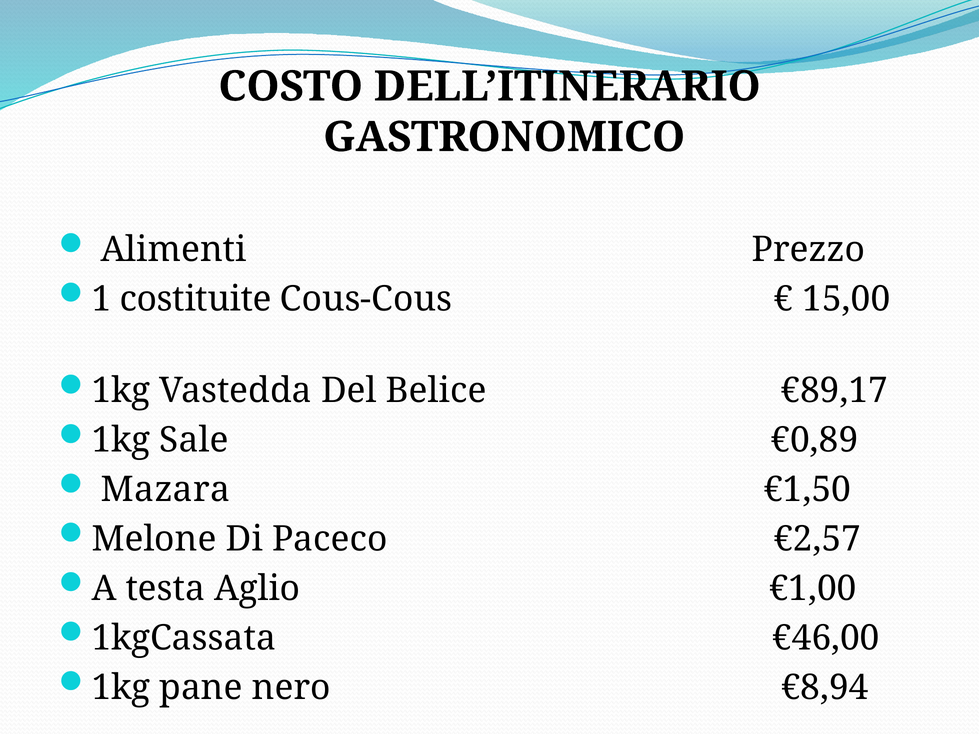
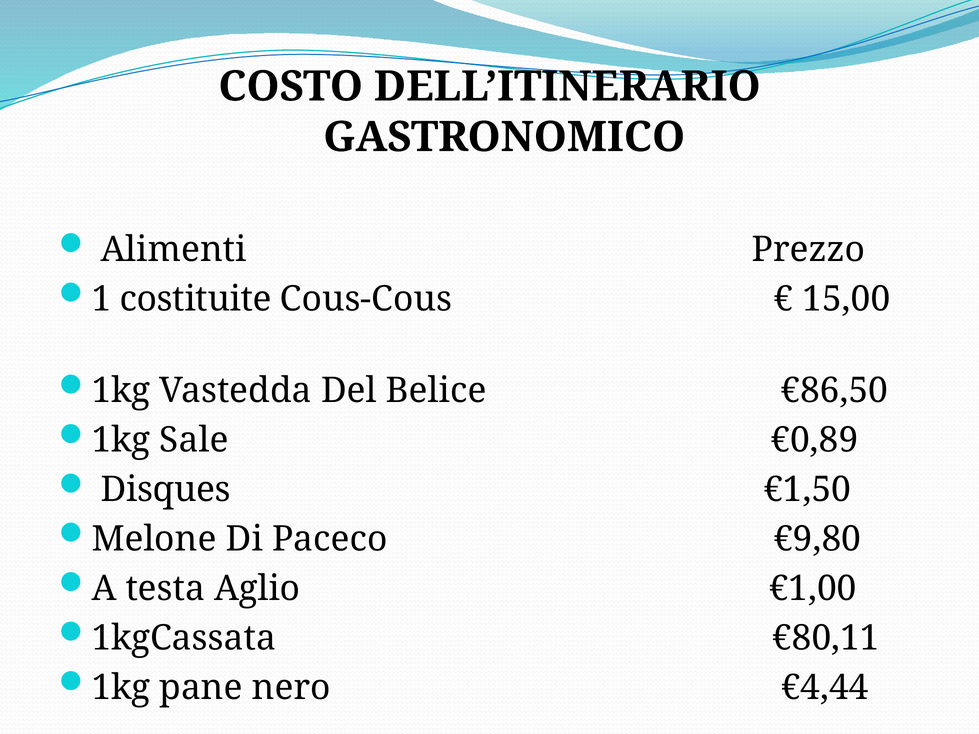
€89,17: €89,17 -> €86,50 (834, 391)
Mazara: Mazara -> Disques (166, 490)
€2,57: €2,57 -> €9,80 (817, 539)
€46,00: €46,00 -> €80,11 (826, 638)
€8,94: €8,94 -> €4,44 (825, 688)
